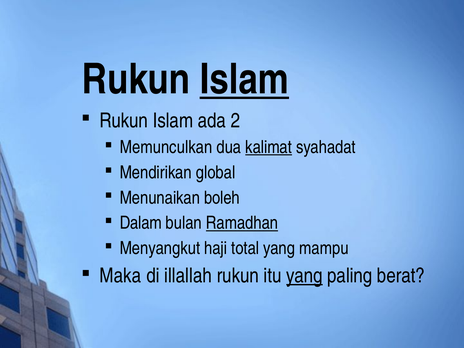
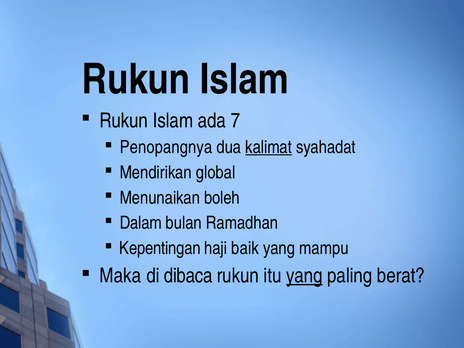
Islam underline: present -> none (244, 80)
2: 2 -> 7 (235, 121)
Memunculkan: Memunculkan -> Penopangnya (166, 147)
Ramadhan underline: present -> none (242, 223)
Menyangkut: Menyangkut -> Kepentingan (160, 248)
total: total -> baik (245, 248)
illallah: illallah -> dibaca (188, 276)
